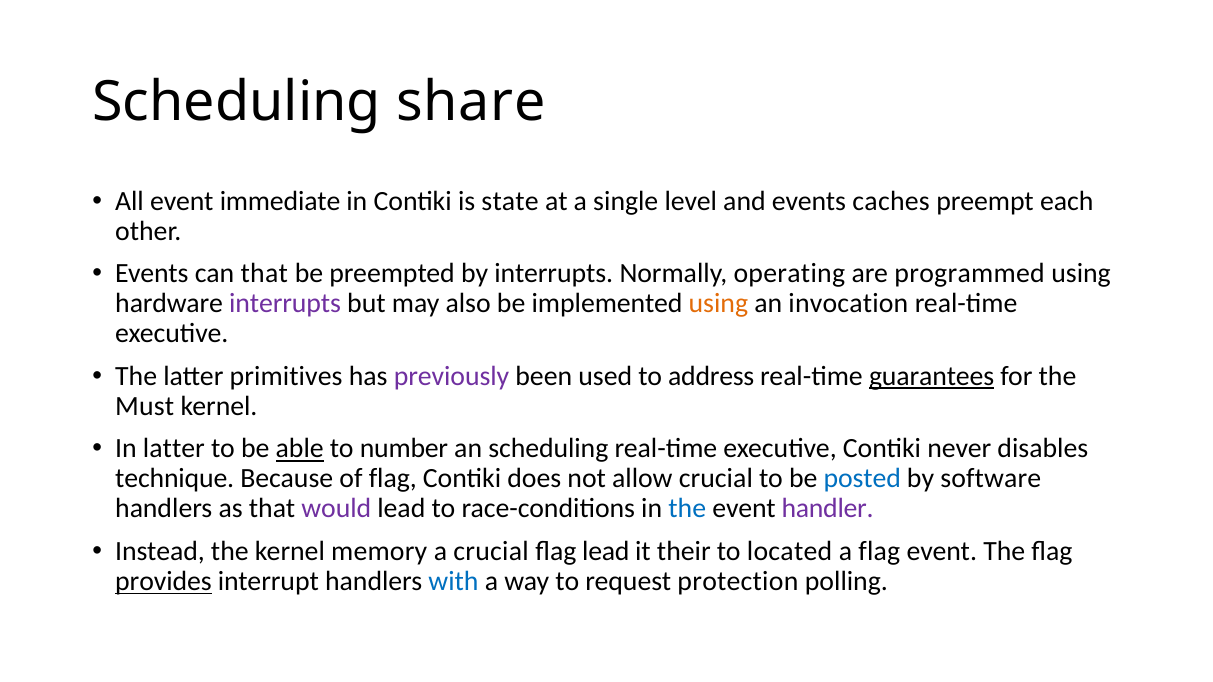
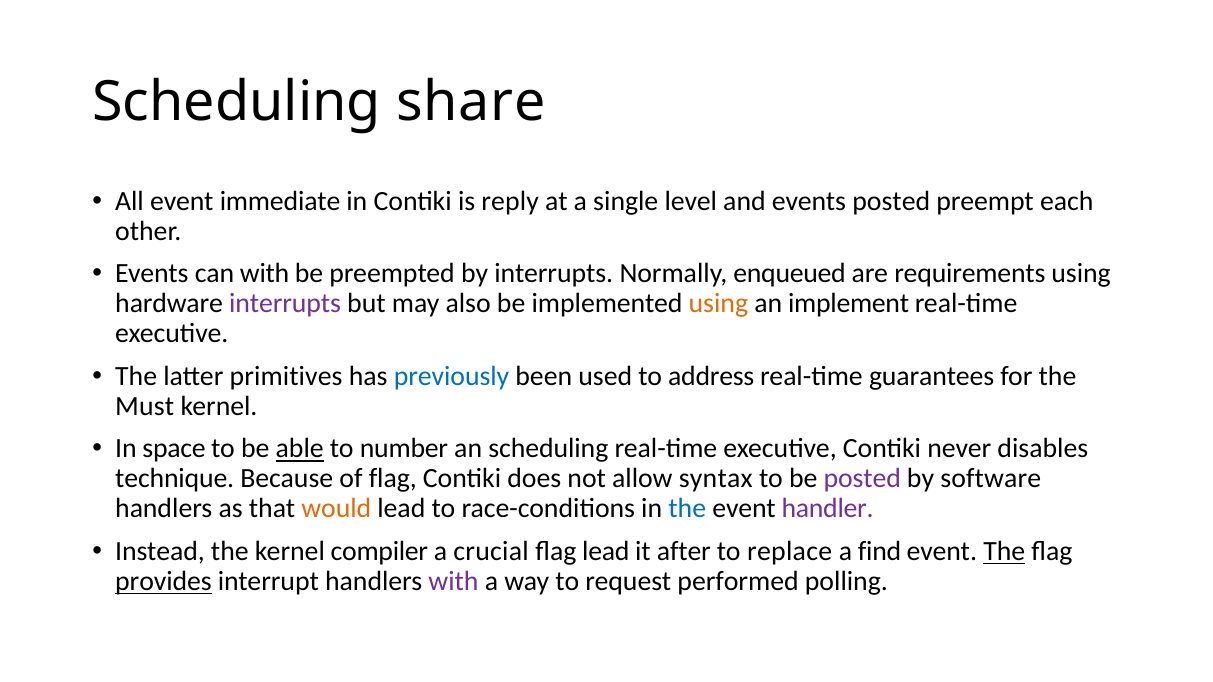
state: state -> reply (510, 201)
events caches: caches -> posted (891, 201)
can that: that -> with (265, 274)
operating: operating -> enqueued (790, 274)
programmed: programmed -> requirements (970, 274)
invocation: invocation -> implement (849, 304)
previously colour: purple -> blue (452, 376)
guarantees underline: present -> none (932, 376)
In latter: latter -> space (174, 449)
allow crucial: crucial -> syntax (716, 479)
posted colour: blue -> purple (862, 479)
would colour: purple -> orange (336, 509)
memory: memory -> compiler (379, 552)
their: their -> after (684, 552)
located: located -> replace (790, 552)
a flag: flag -> find (880, 552)
The underline: none -> present (1004, 552)
with colour: blue -> purple (453, 582)
protection: protection -> performed (738, 582)
